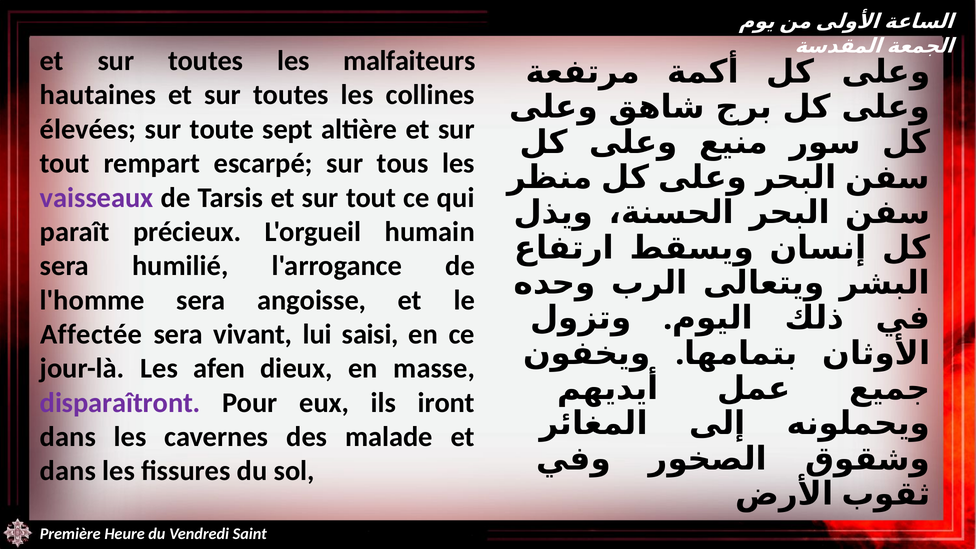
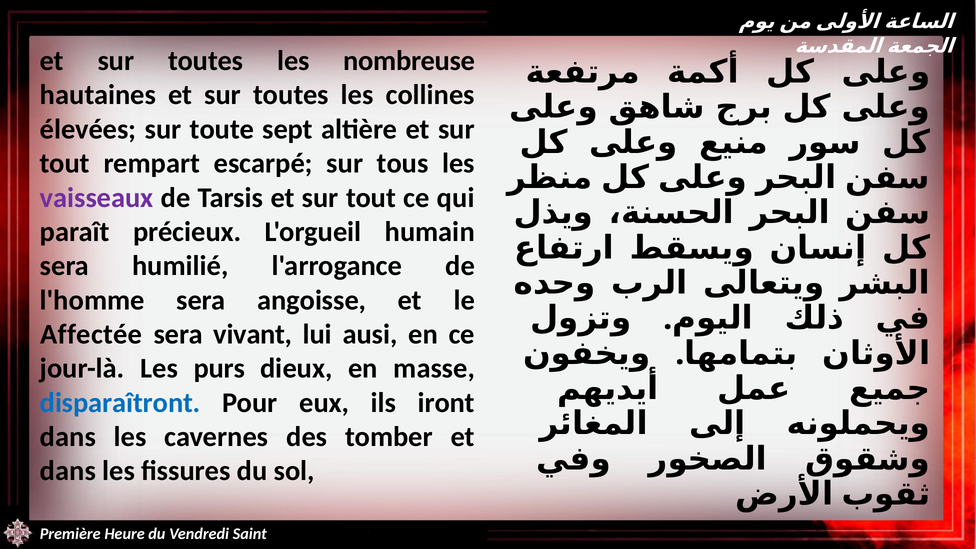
malfaiteurs: malfaiteurs -> nombreuse (409, 61)
saisi: saisi -> ausi (370, 334)
afen: afen -> purs (219, 369)
disparaîtront colour: purple -> blue (120, 403)
malade: malade -> tomber (389, 437)
